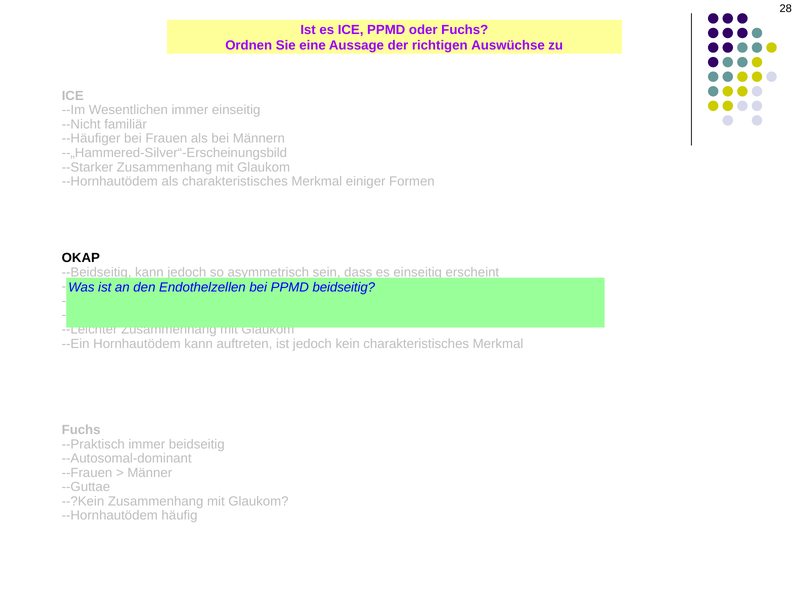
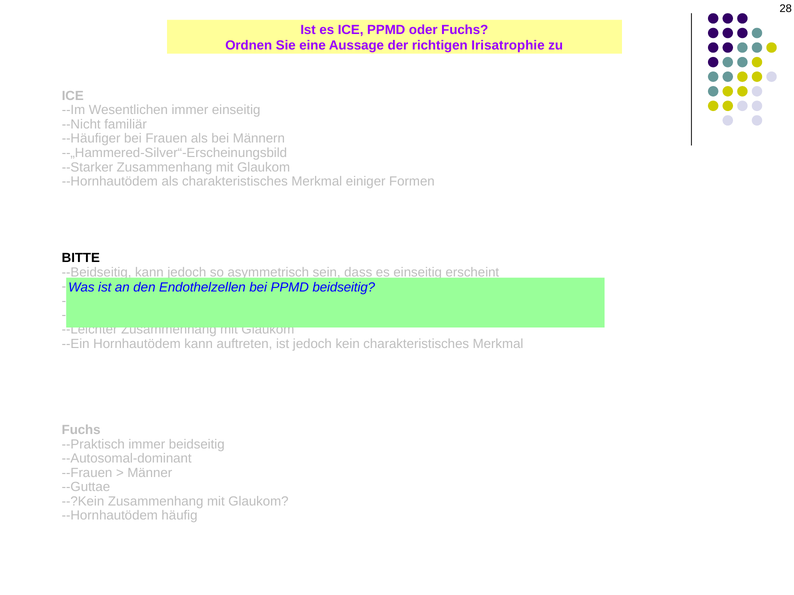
Auswüchse: Auswüchse -> Irisatrophie (508, 46)
OKAP: OKAP -> BITTE (81, 258)
